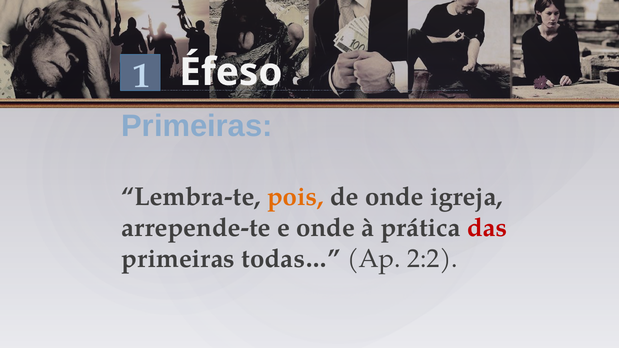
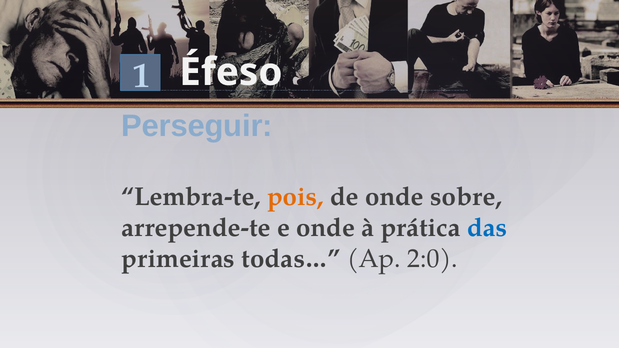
Primeiras: Primeiras -> Perseguir (197, 126)
igreja: igreja -> sobre (466, 197)
das colour: red -> blue (487, 228)
2:2: 2:2 -> 2:0 (433, 259)
